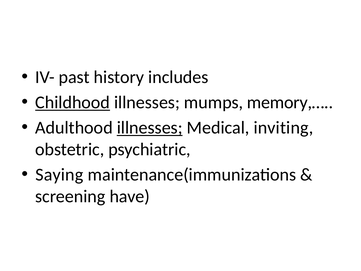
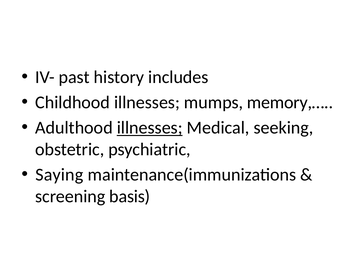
Childhood underline: present -> none (73, 102)
inviting: inviting -> seeking (283, 128)
have: have -> basis (130, 196)
